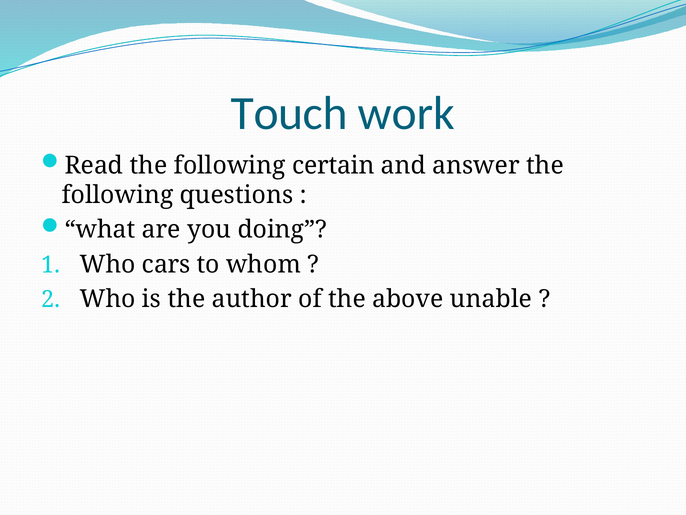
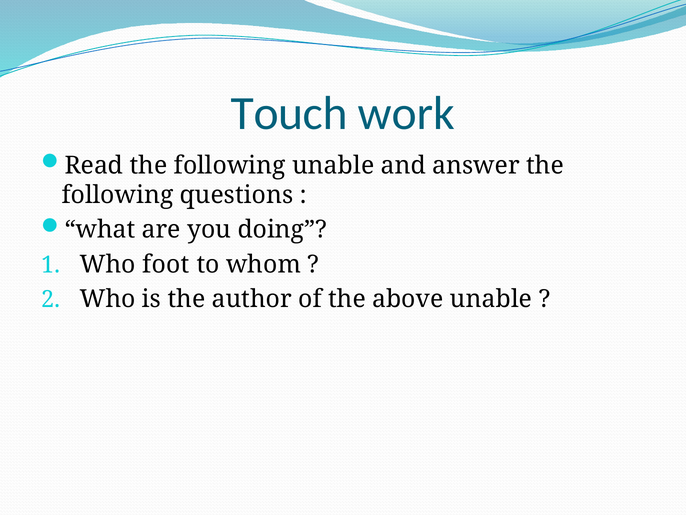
following certain: certain -> unable (333, 165)
cars: cars -> foot (166, 264)
